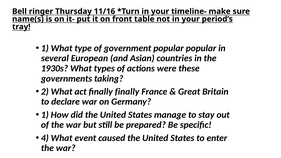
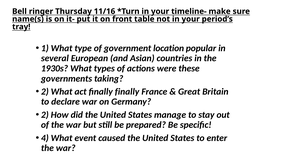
government popular: popular -> location (169, 48)
1: 1 -> 2 (45, 115)
